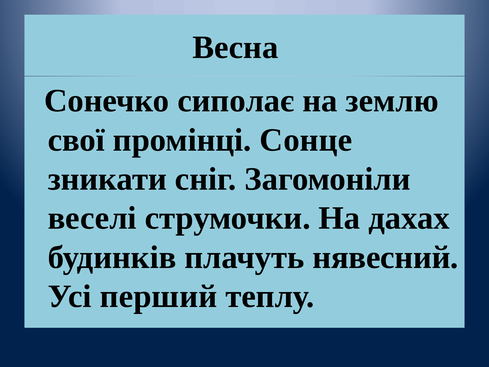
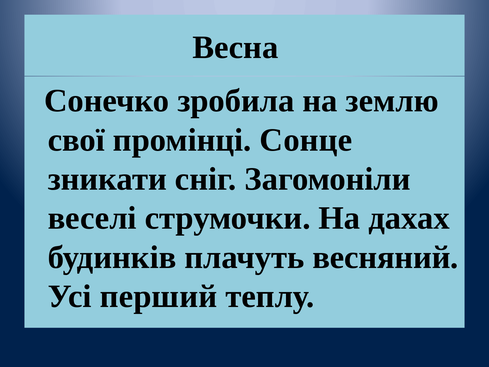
сиполає: сиполає -> зробила (236, 101)
нявесний: нявесний -> весняний (386, 257)
